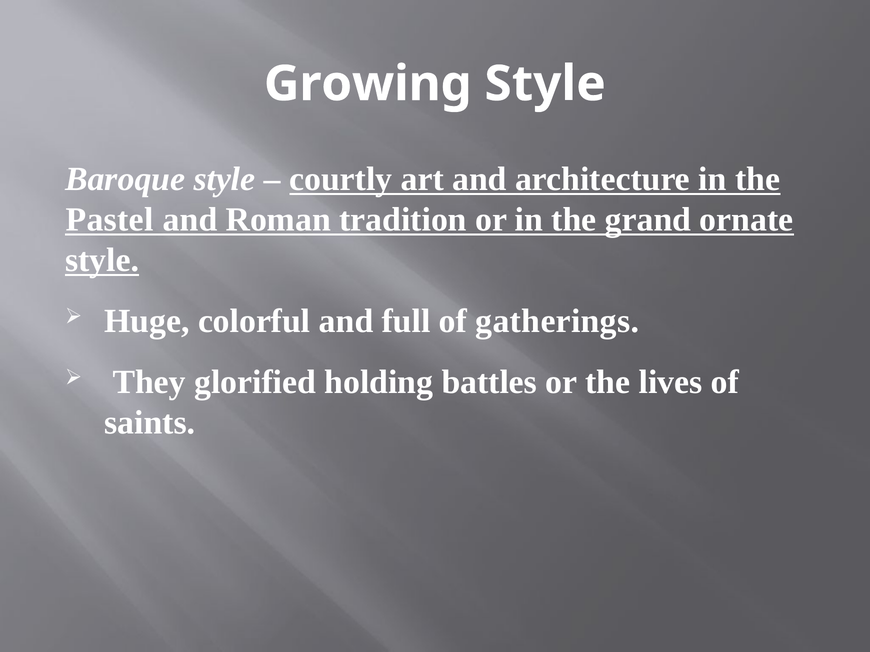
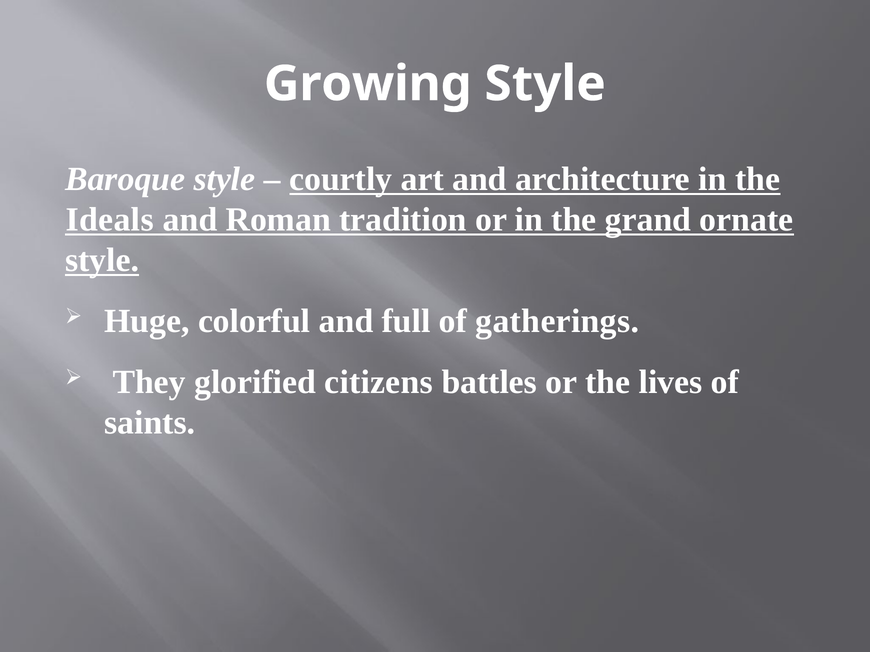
Pastel: Pastel -> Ideals (110, 220)
holding: holding -> citizens (379, 382)
